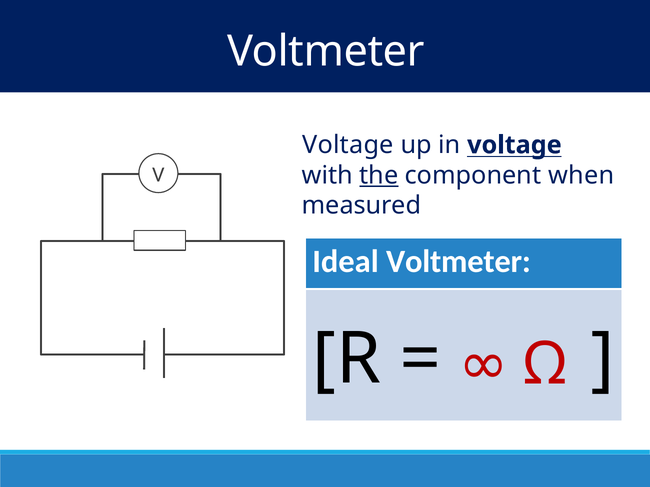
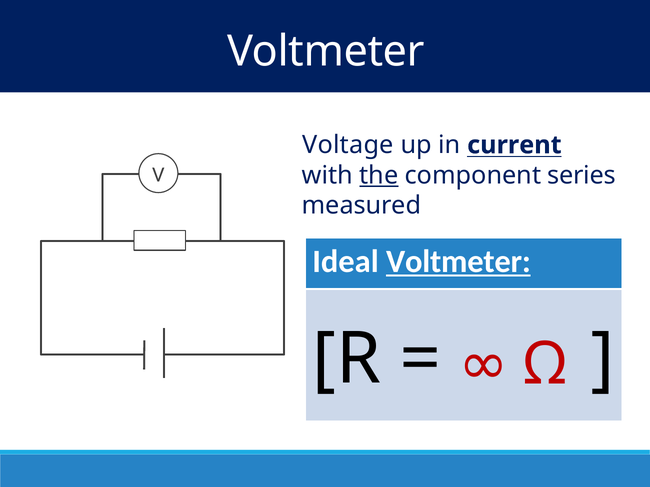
in voltage: voltage -> current (514, 145)
when: when -> series (582, 175)
Voltmeter underline: none -> present (458, 262)
